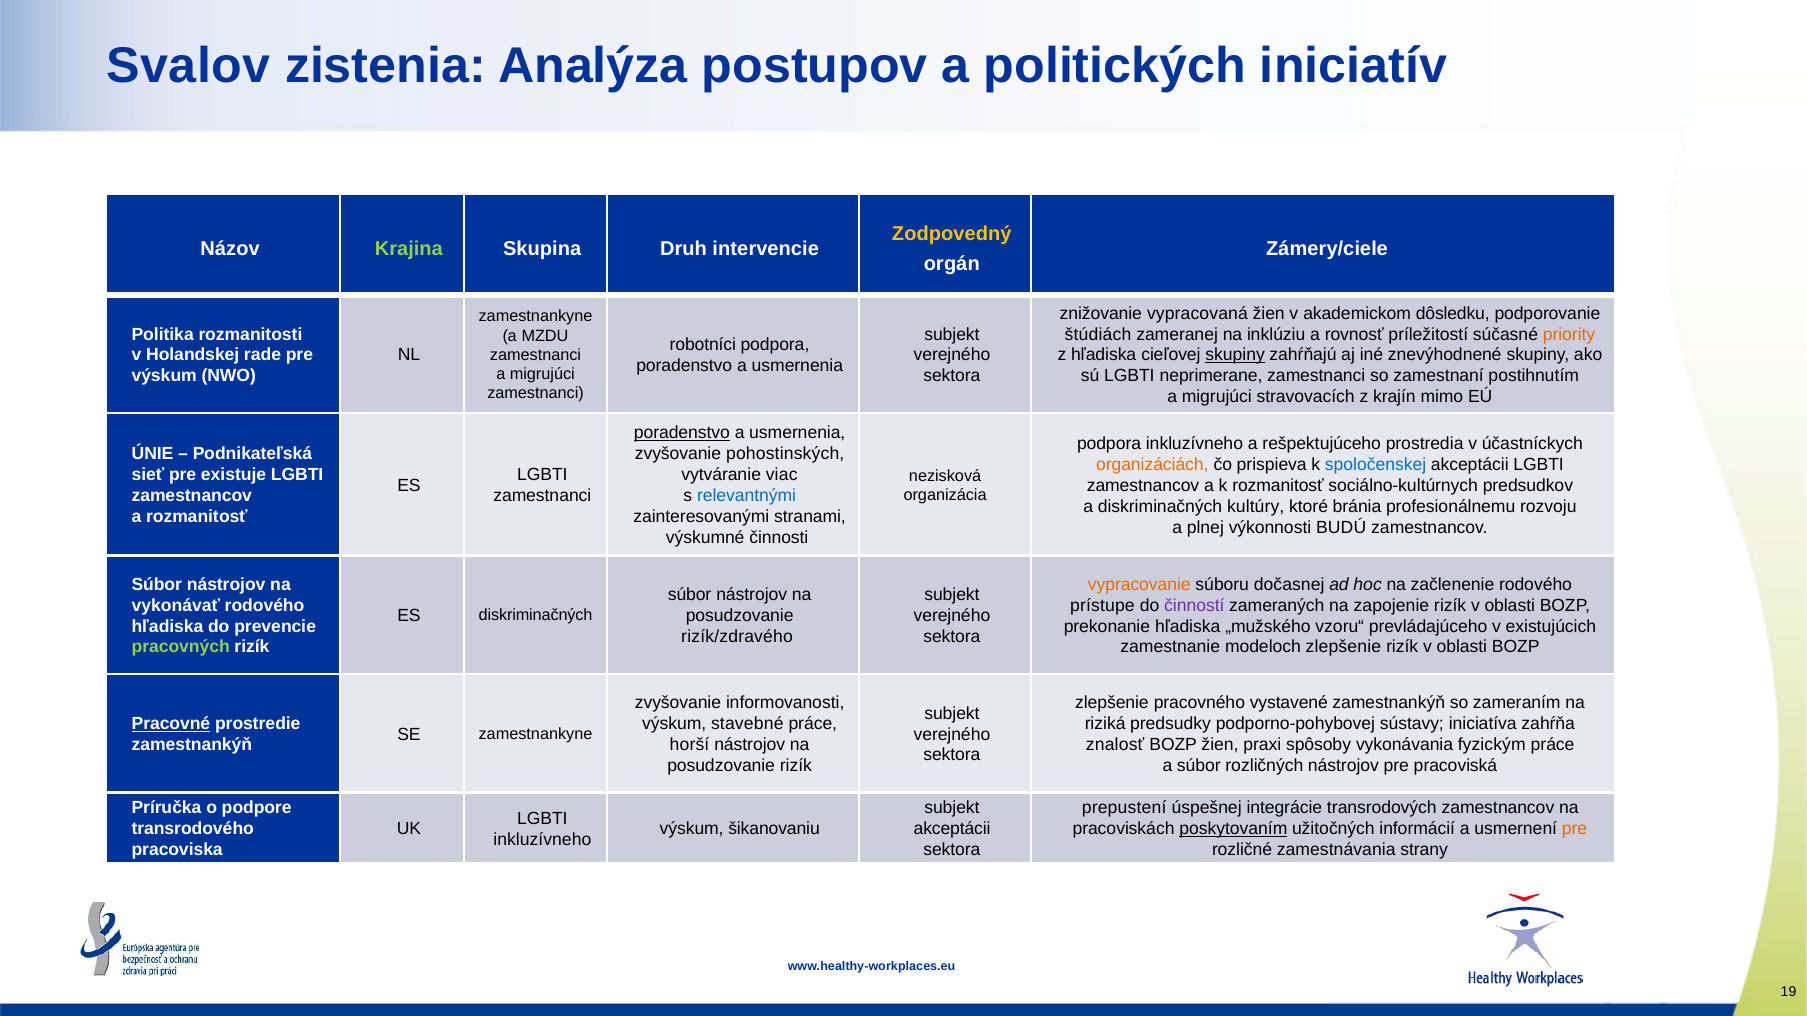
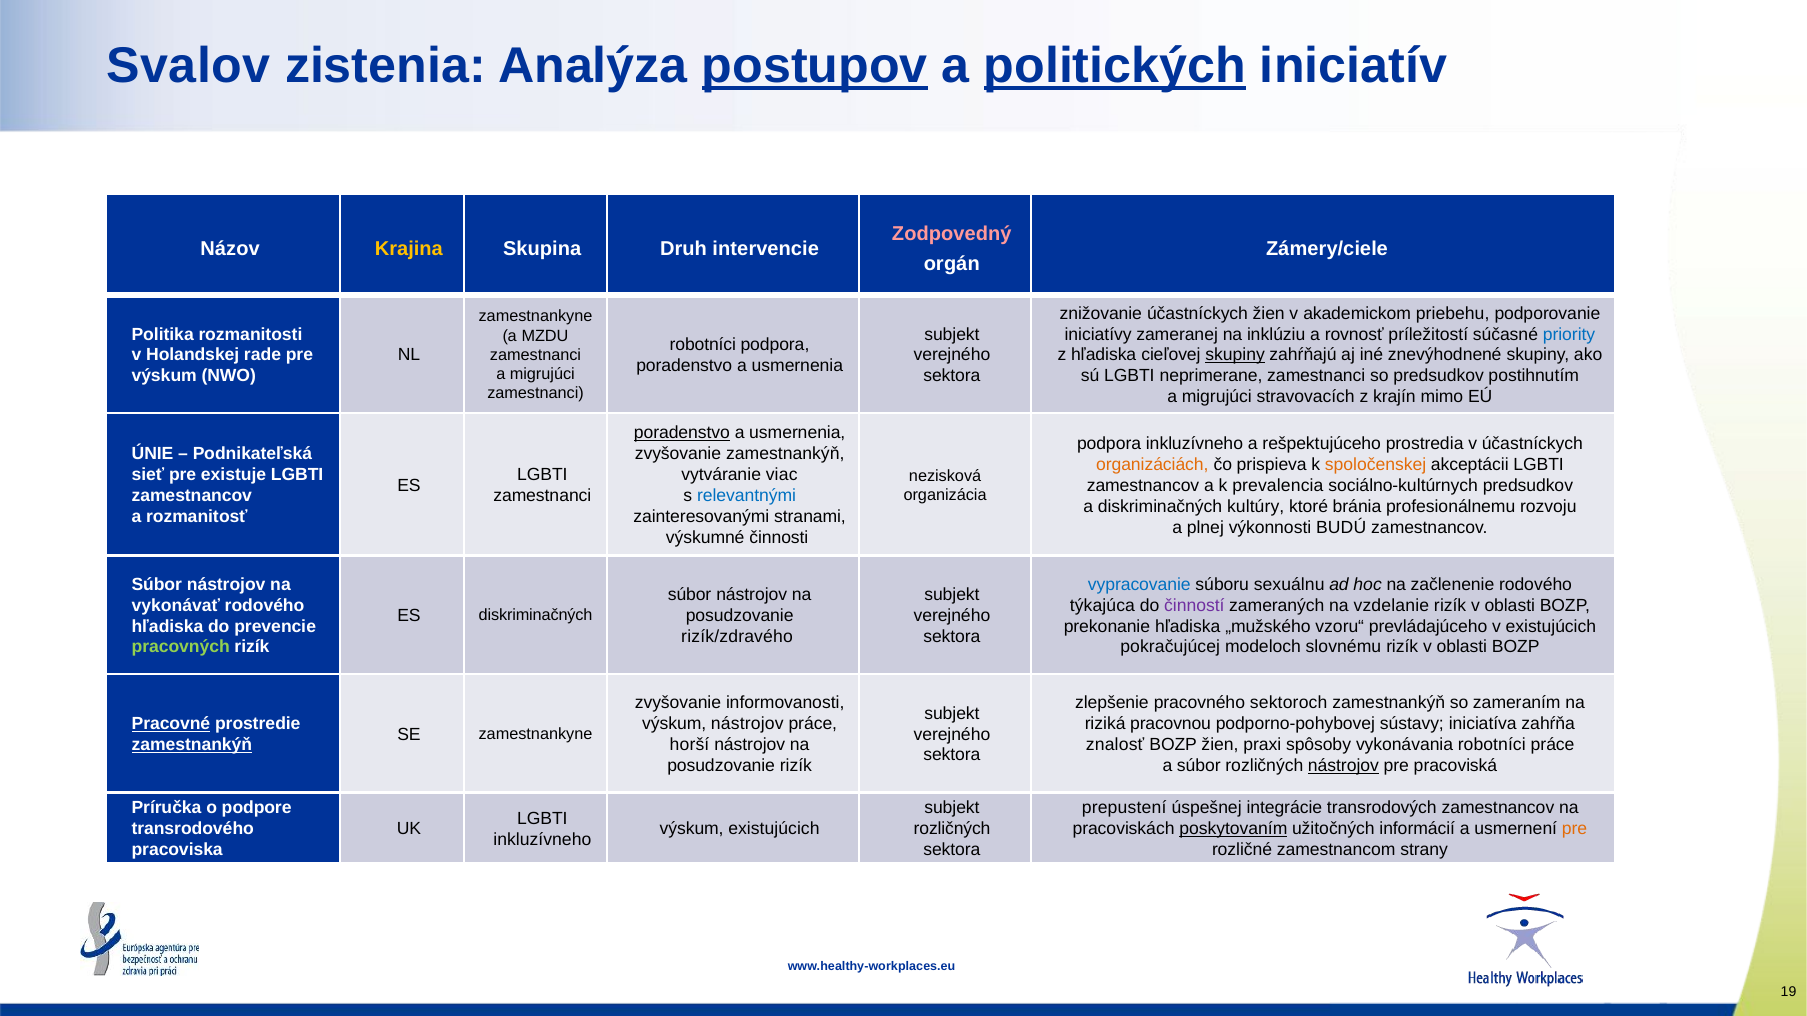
postupov underline: none -> present (815, 66)
politických underline: none -> present (1115, 66)
Zodpovedný colour: yellow -> pink (952, 234)
Krajina colour: light green -> yellow (409, 249)
znižovanie vypracovaná: vypracovaná -> účastníckych (1198, 313)
dôsledku: dôsledku -> priebehu (1453, 313)
štúdiách: štúdiách -> iniciatívy (1098, 334)
priority colour: orange -> blue (1569, 334)
so zamestnaní: zamestnaní -> predsudkov (1439, 376)
zvyšovanie pohostinských: pohostinských -> zamestnankýň (785, 454)
spoločenskej colour: blue -> orange (1376, 465)
k rozmanitosť: rozmanitosť -> prevalencia (1278, 486)
vypracovanie colour: orange -> blue (1139, 585)
dočasnej: dočasnej -> sexuálnu (1289, 585)
prístupe: prístupe -> týkajúca (1102, 606)
zapojenie: zapojenie -> vzdelanie (1391, 606)
zamestnanie: zamestnanie -> pokračujúcej (1170, 647)
modeloch zlepšenie: zlepšenie -> slovnému (1343, 647)
vystavené: vystavené -> sektoroch (1289, 703)
výskum stavebné: stavebné -> nástrojov (747, 724)
predsudky: predsudky -> pracovnou (1171, 724)
zamestnankýň underline: none -> present (192, 745)
vykonávania fyzickým: fyzickým -> robotníci (1492, 745)
nástrojov underline: none -> present (1343, 766)
výskum šikanovaniu: šikanovaniu -> existujúcich (774, 829)
akceptácii: akceptácii -> rozličných (952, 829)
zamestnávania: zamestnávania -> zamestnancom (1336, 850)
